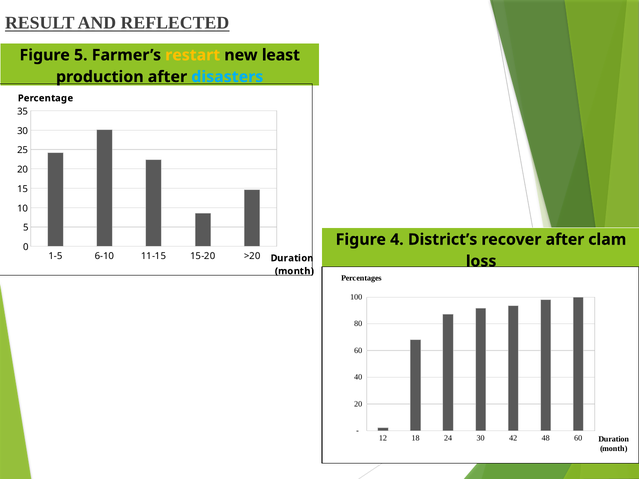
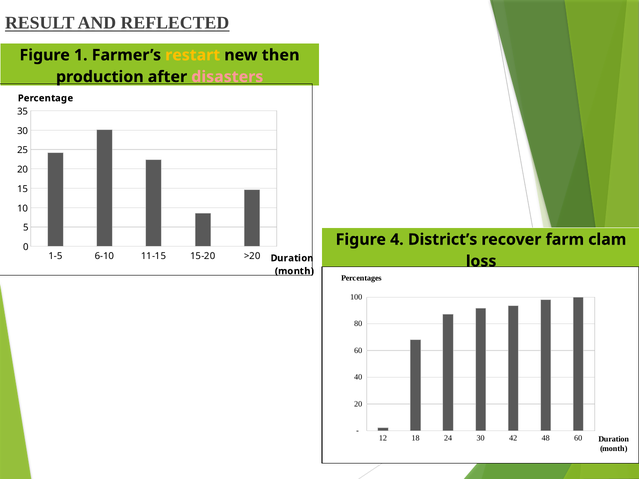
Figure 5: 5 -> 1 (81, 55)
least: least -> then (281, 55)
disasters colour: light blue -> pink (227, 77)
recover after: after -> farm (565, 240)
